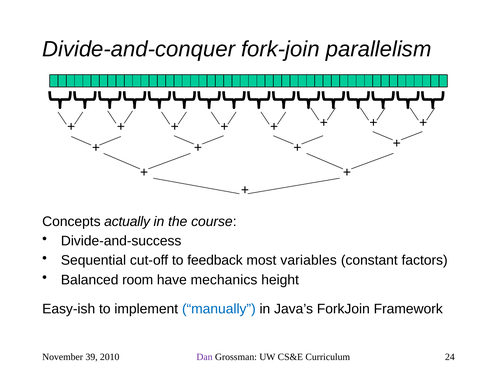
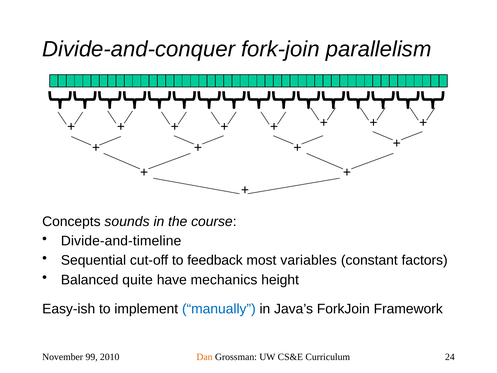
actually: actually -> sounds (127, 222)
Divide-and-success: Divide-and-success -> Divide-and-timeline (121, 241)
room: room -> quite (138, 280)
39: 39 -> 99 (92, 357)
Dan colour: purple -> orange (205, 357)
